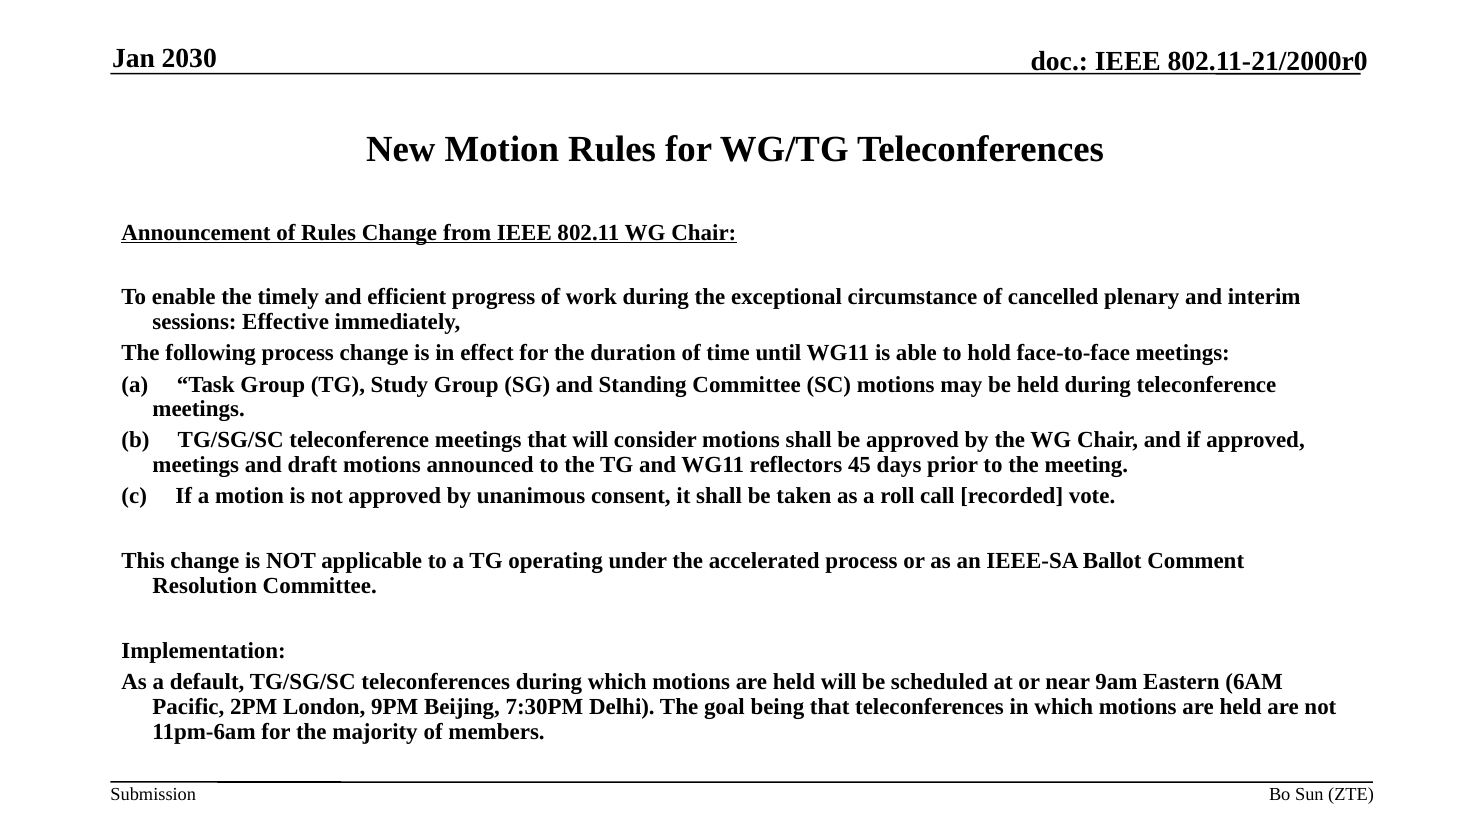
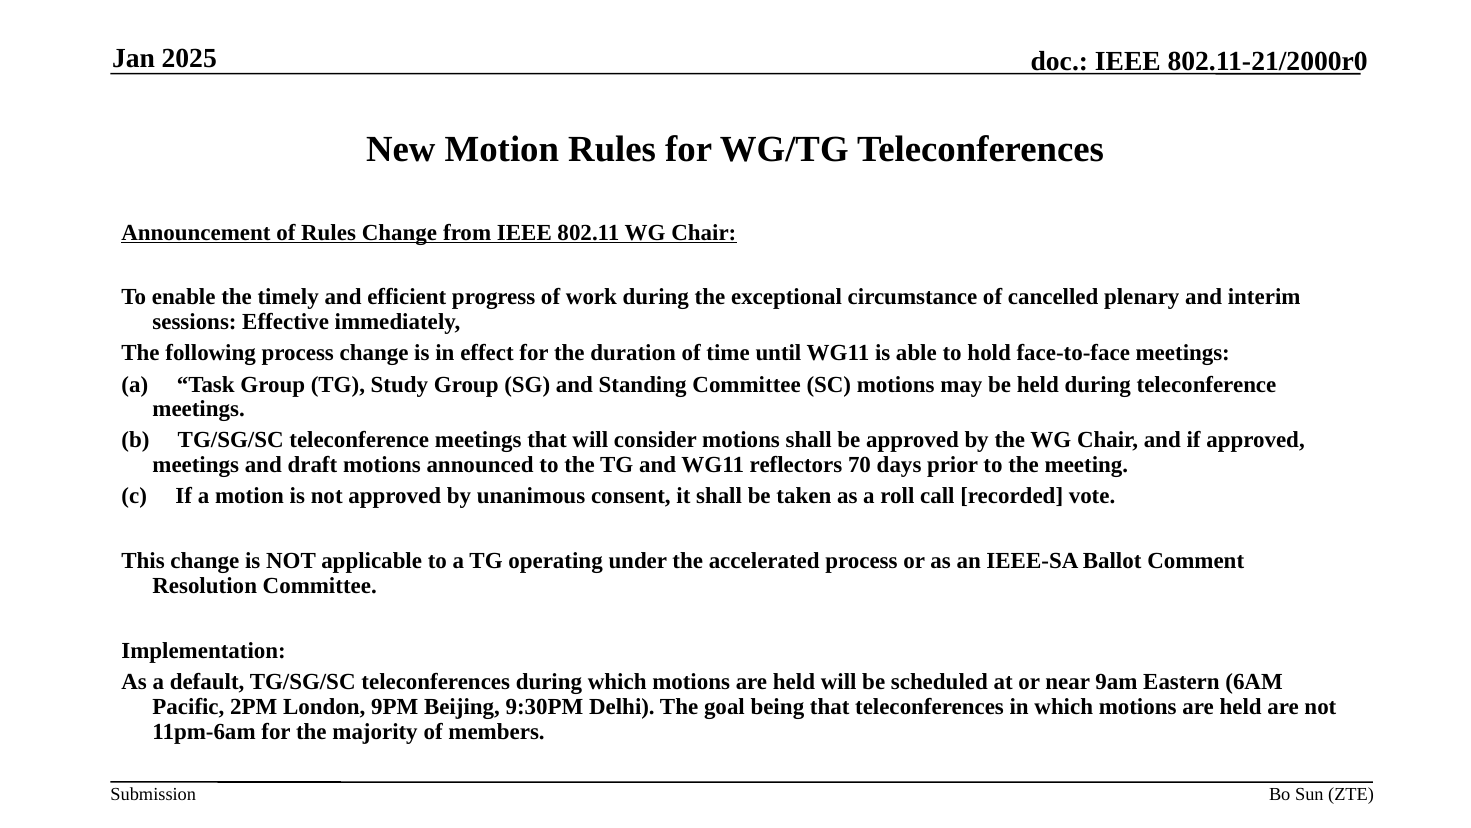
2030: 2030 -> 2025 (189, 58)
45: 45 -> 70 (860, 465)
7:30PM: 7:30PM -> 9:30PM (544, 706)
